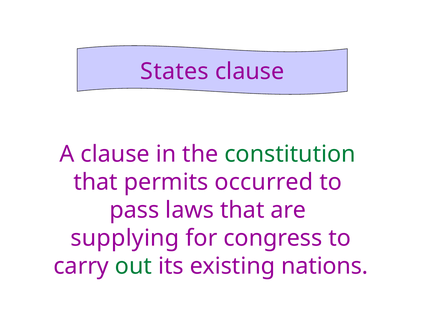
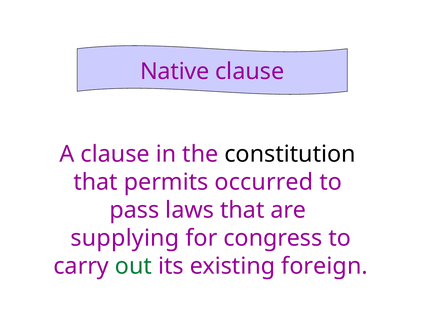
States: States -> Native (175, 72)
constitution colour: green -> black (290, 155)
nations: nations -> foreign (325, 267)
